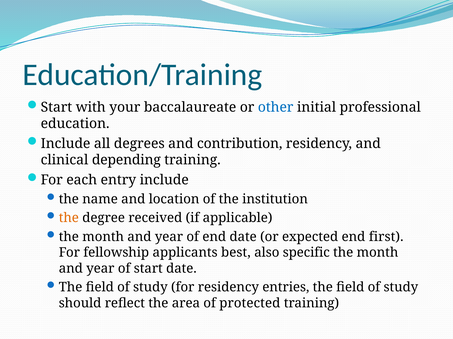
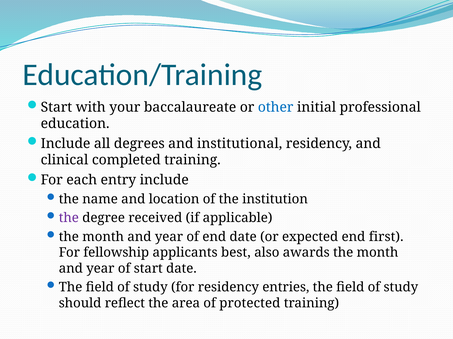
contribution: contribution -> institutional (240, 144)
depending: depending -> completed (126, 160)
the colour: orange -> purple (69, 218)
specific: specific -> awards (306, 253)
